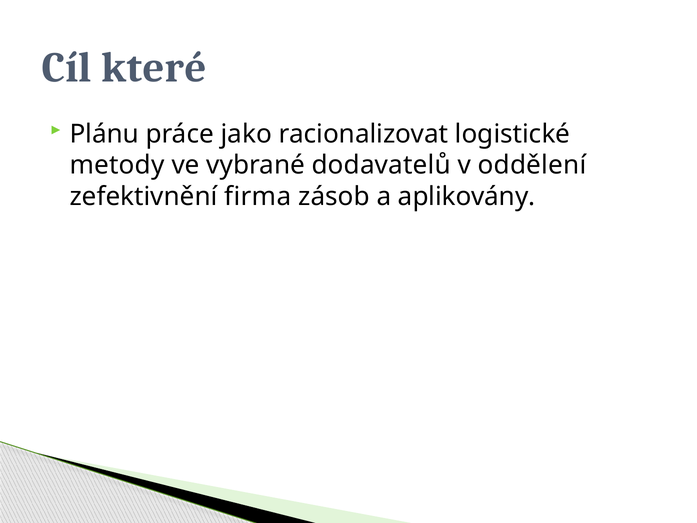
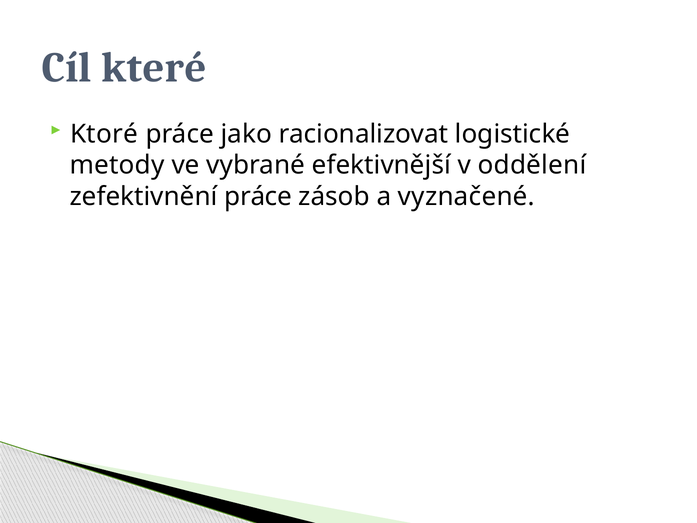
Plánu: Plánu -> Ktoré (104, 134)
dodavatelů: dodavatelů -> efektivnější (381, 165)
zefektivnění firma: firma -> práce (258, 197)
aplikovány: aplikovány -> vyznačené (466, 197)
